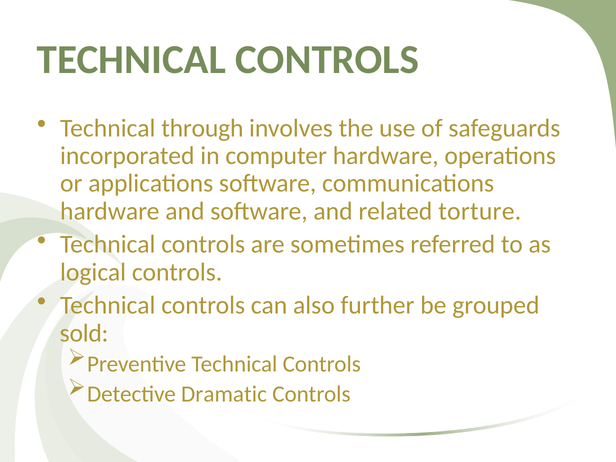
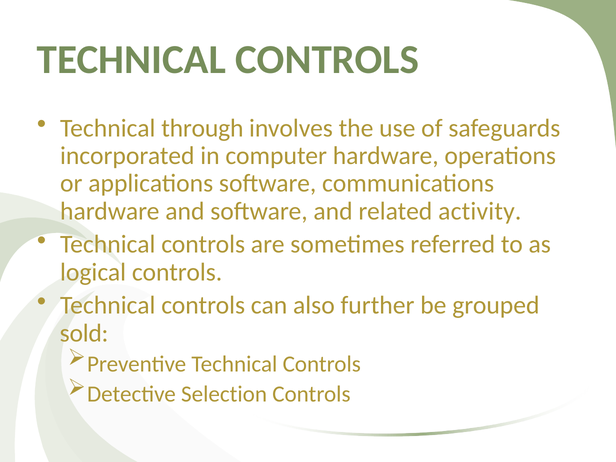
torture: torture -> activity (480, 211)
Dramatic: Dramatic -> Selection (224, 394)
